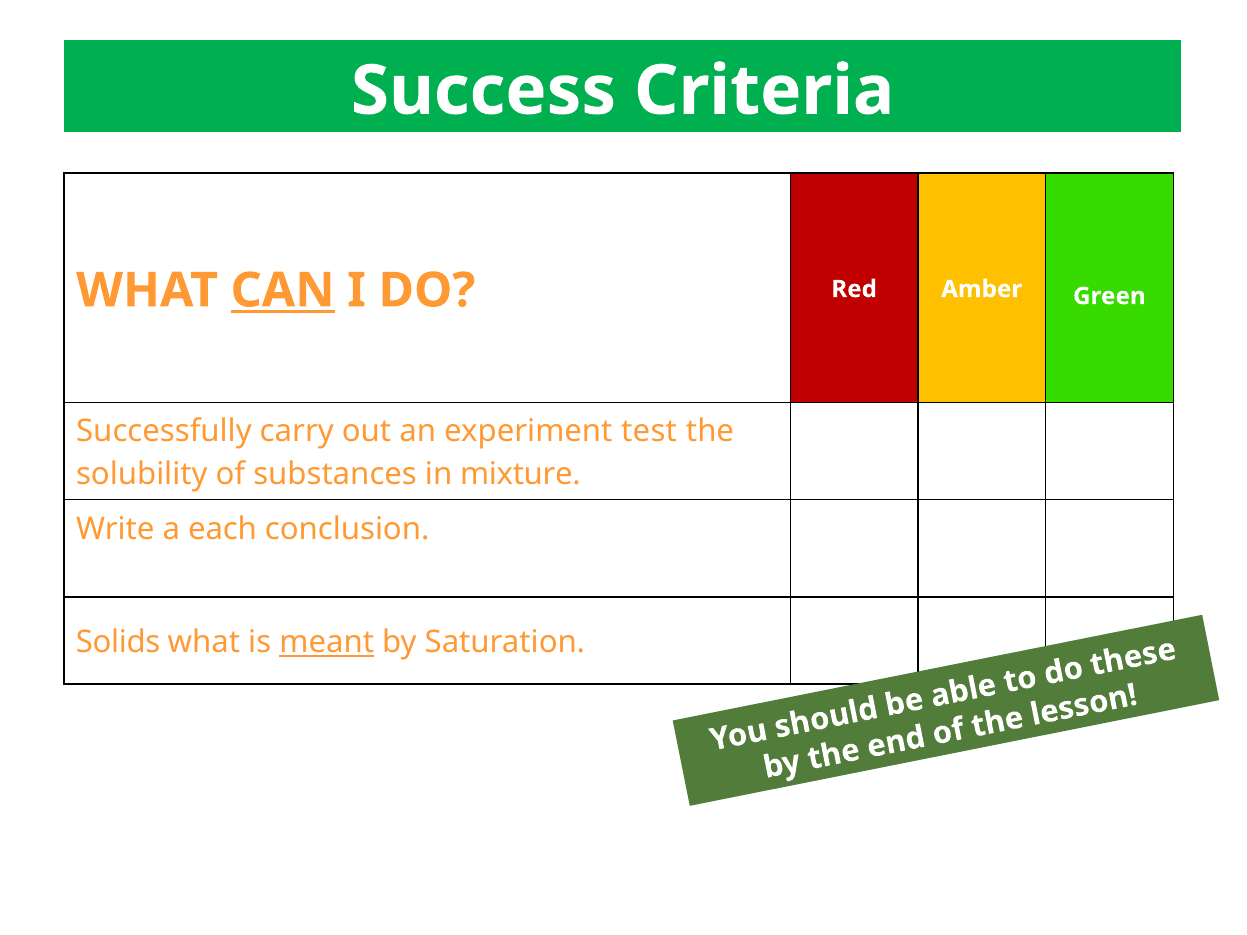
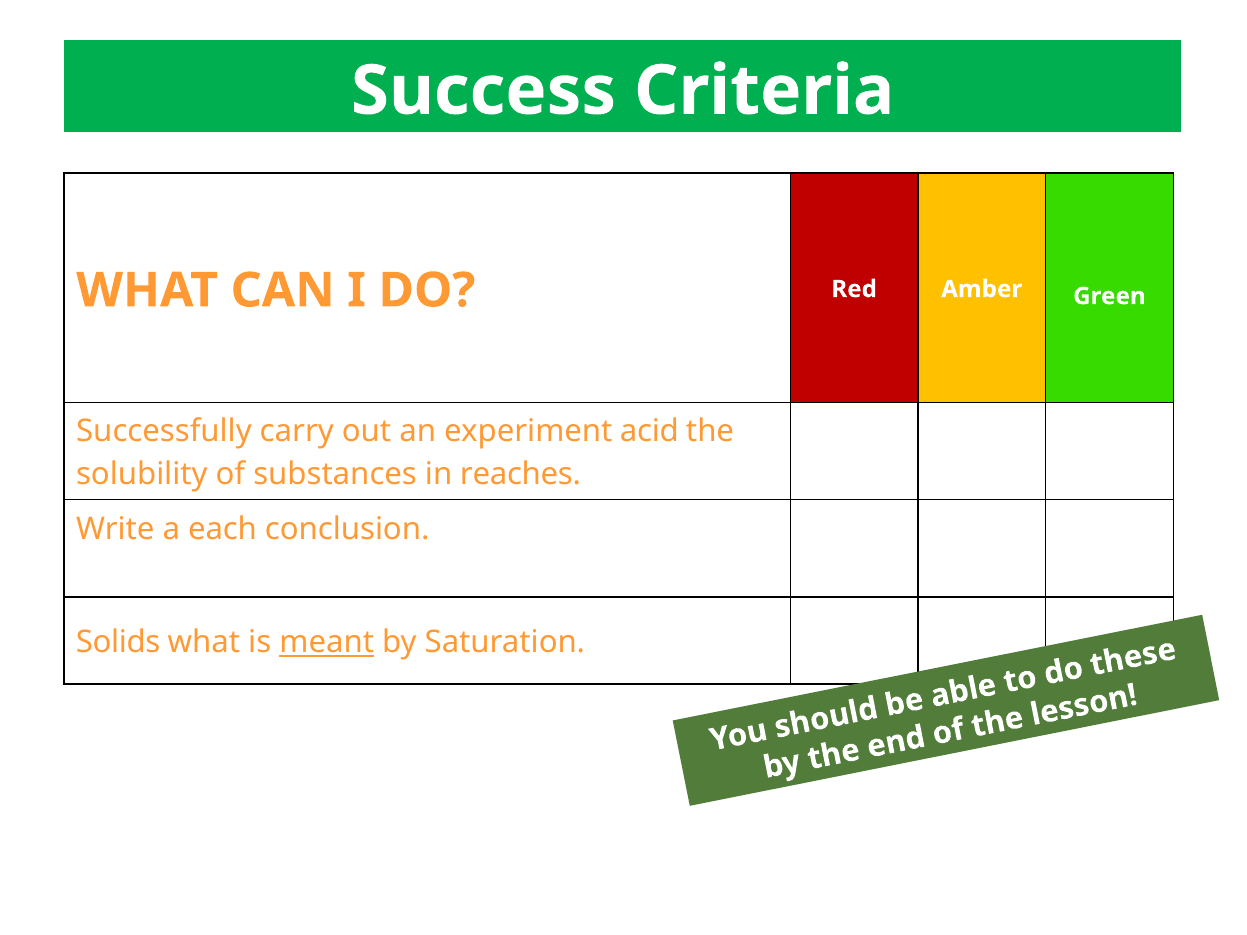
CAN underline: present -> none (283, 291)
test: test -> acid (649, 432)
mixture: mixture -> reaches (520, 474)
